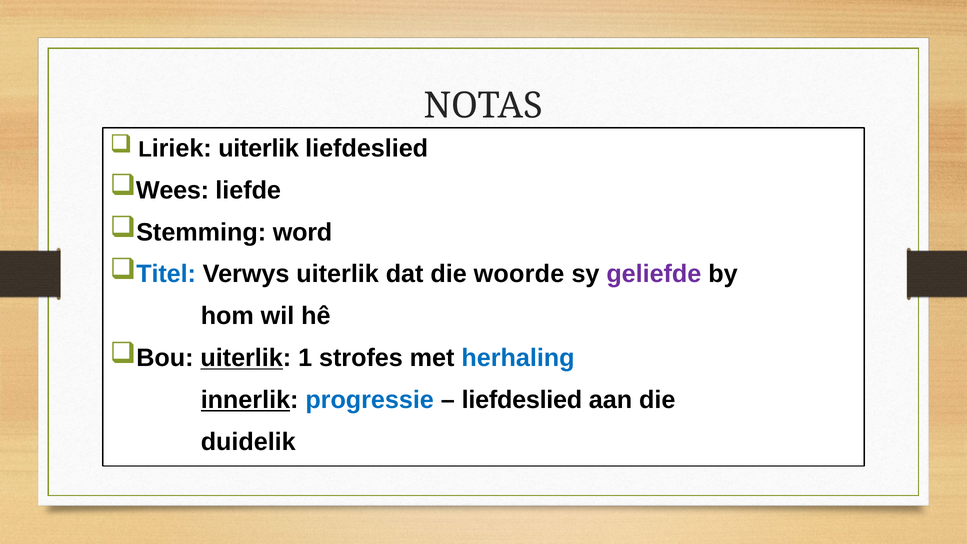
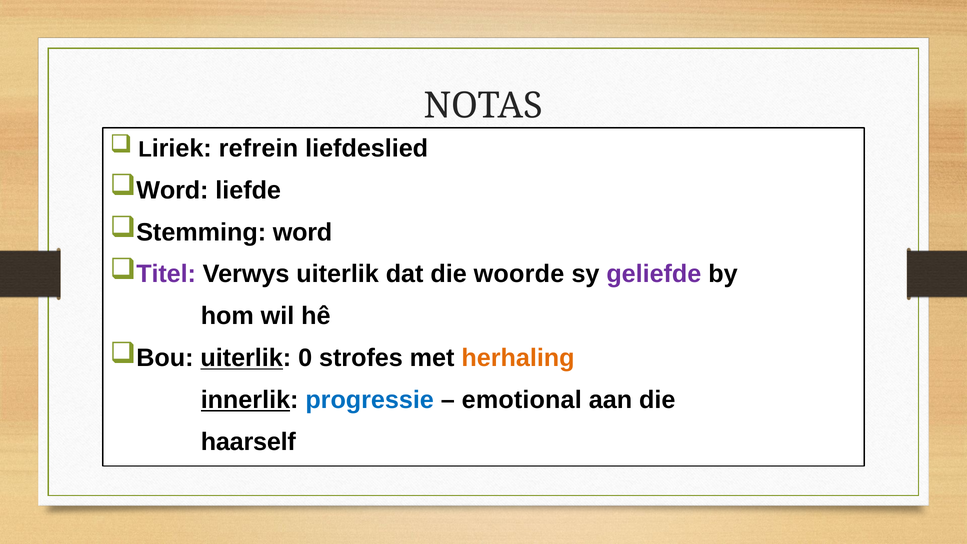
uiterlik: uiterlik -> refrein (258, 148)
Wees: Wees -> Word (172, 190)
Titel colour: blue -> purple (166, 274)
1: 1 -> 0 (305, 358)
herhaling colour: blue -> orange (518, 358)
liefdeslied: liefdeslied -> emotional (522, 400)
duidelik: duidelik -> haarself (248, 442)
